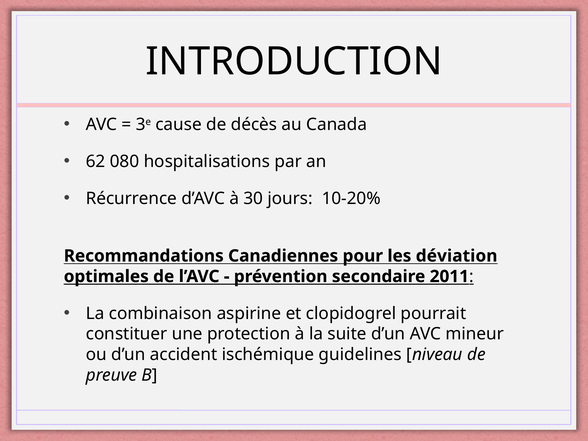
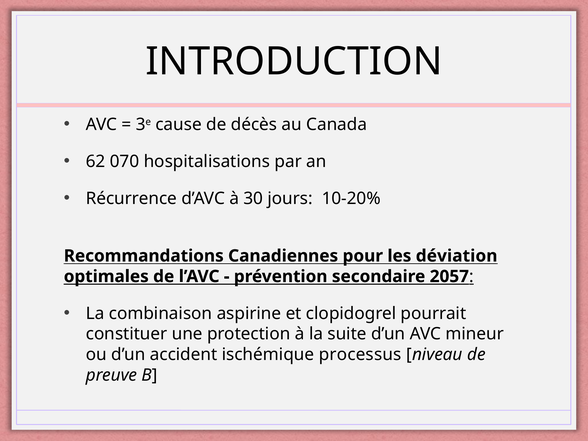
080: 080 -> 070 (125, 161)
2011: 2011 -> 2057 (449, 276)
guidelines: guidelines -> processus (360, 355)
